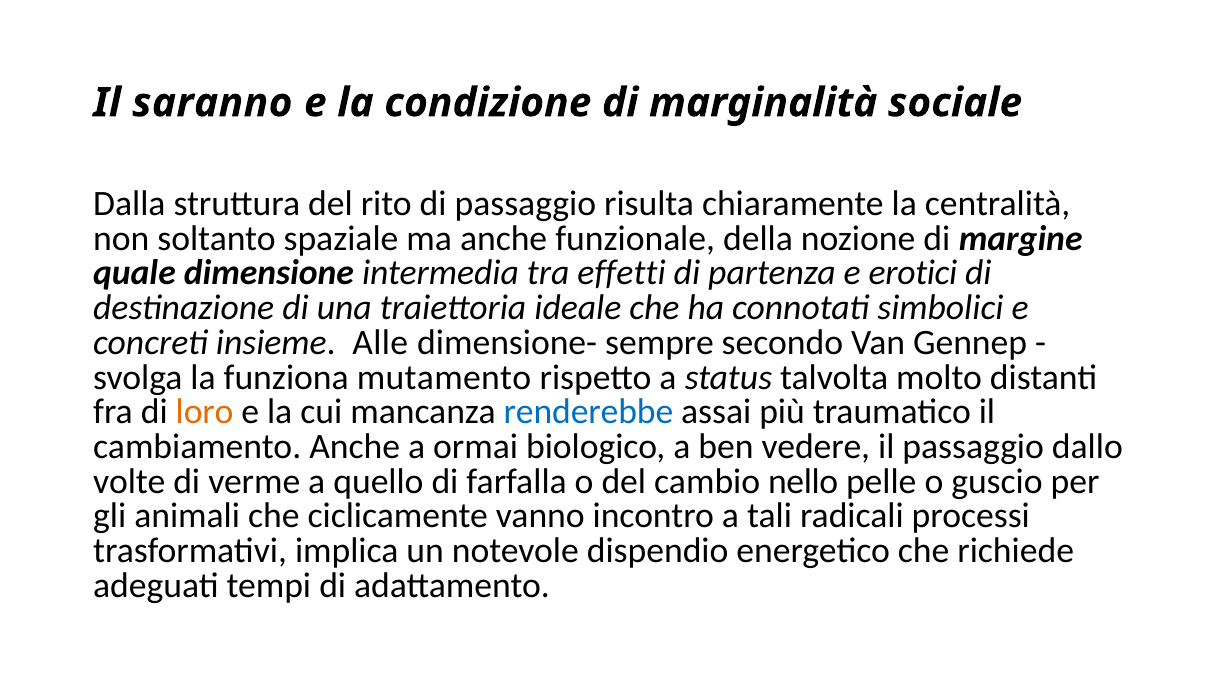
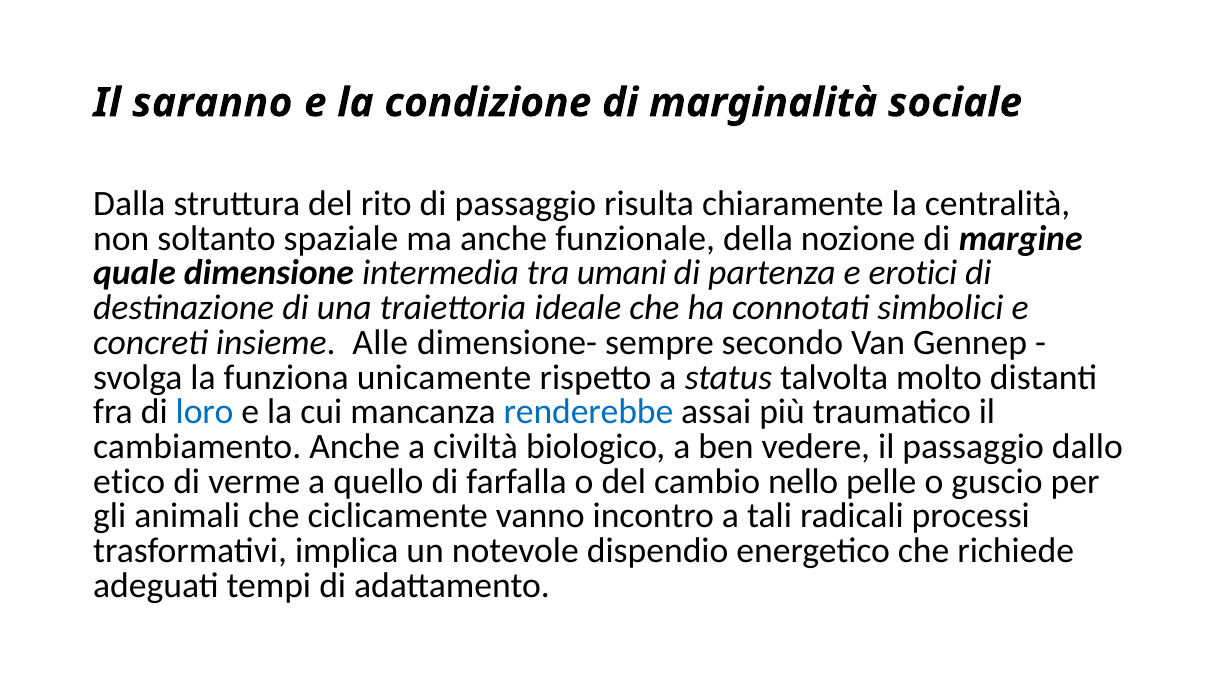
effetti: effetti -> umani (622, 273)
mutamento: mutamento -> unicamente (444, 377)
loro colour: orange -> blue (205, 412)
ormai: ormai -> civiltà (476, 447)
volte: volte -> etico (129, 481)
